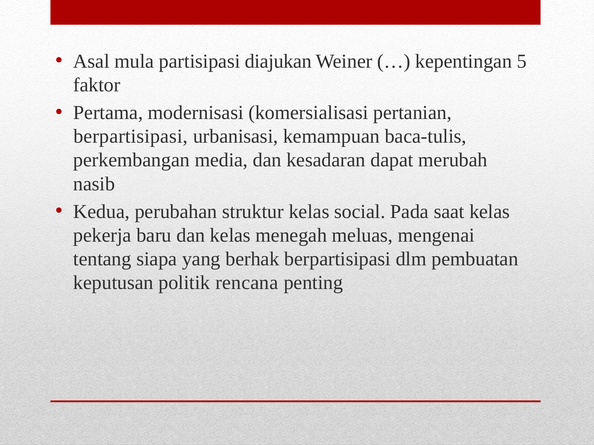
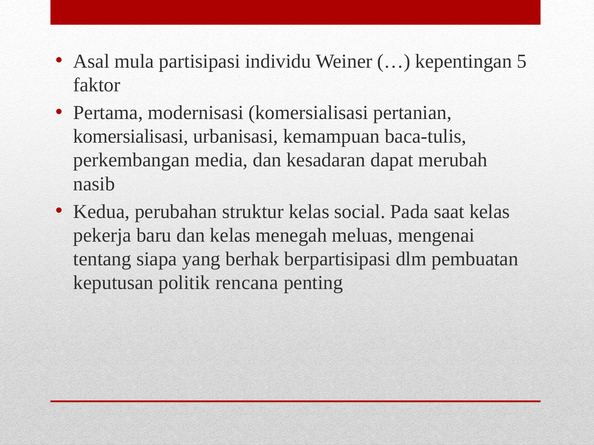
diajukan: diajukan -> individu (278, 61)
berpartisipasi: berpartisipasi -> komersialisasi (131, 137)
